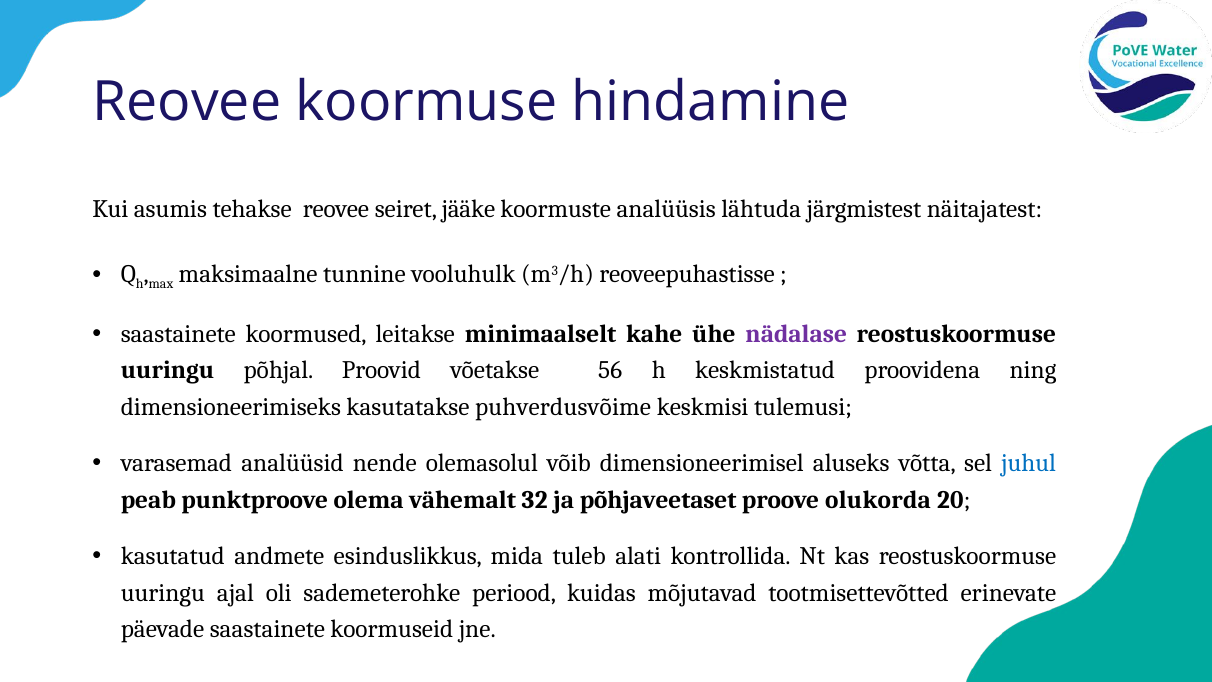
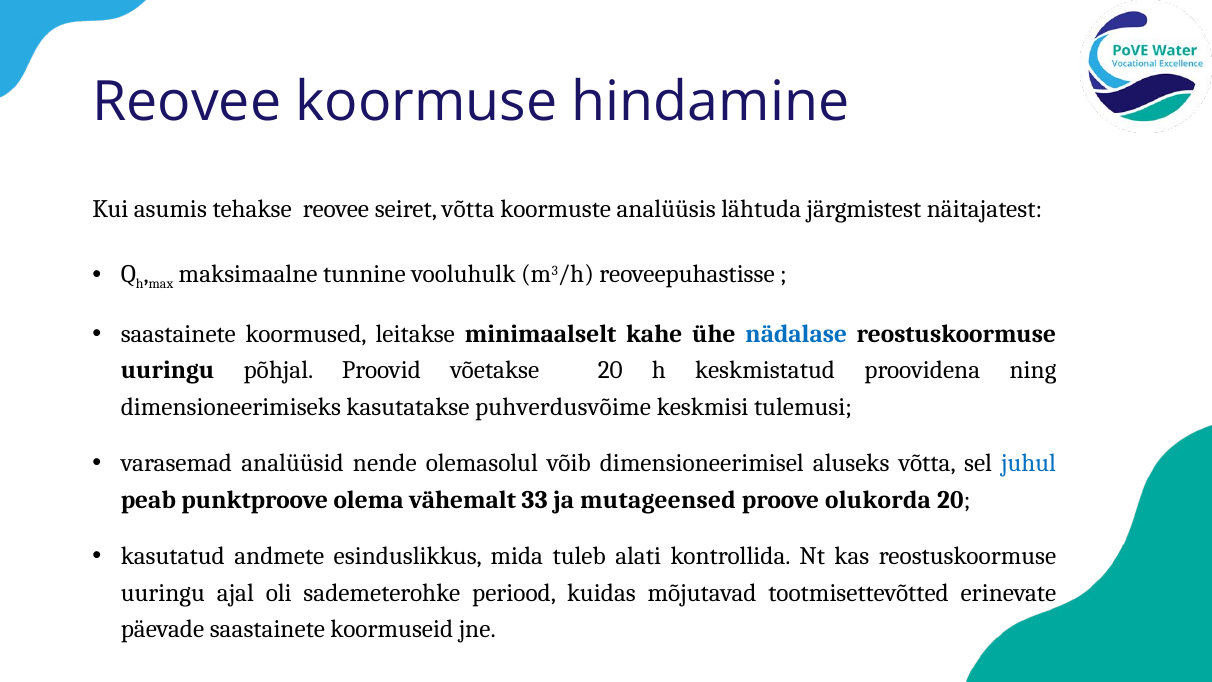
seiret jääke: jääke -> võtta (468, 209)
nädalase colour: purple -> blue (796, 334)
võetakse 56: 56 -> 20 (610, 370)
32: 32 -> 33 (535, 500)
põhjaveetaset: põhjaveetaset -> mutageensed (658, 500)
